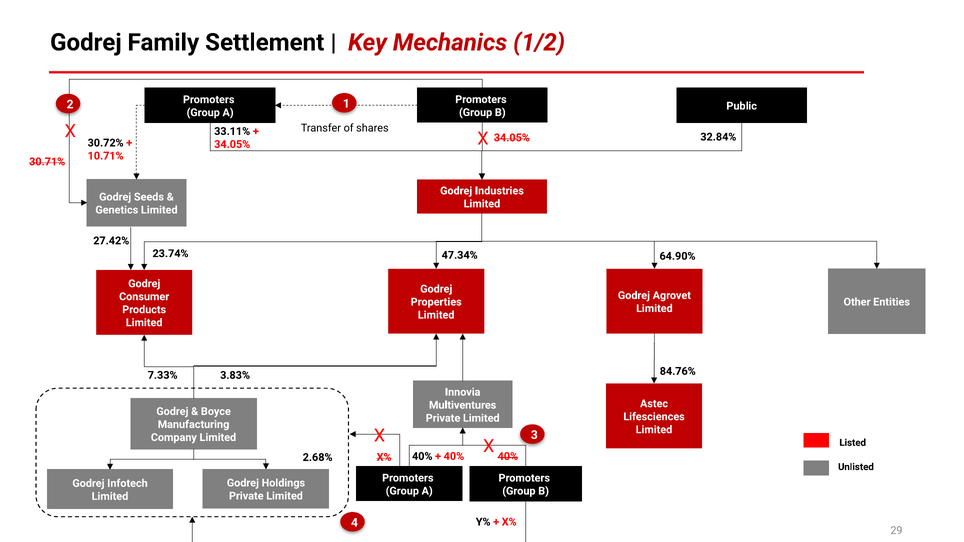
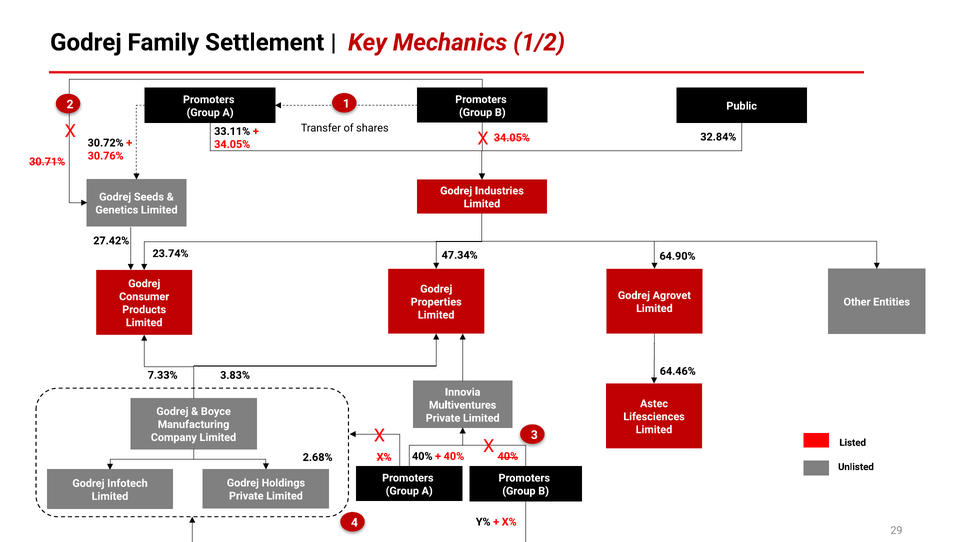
10.71%: 10.71% -> 30.76% (106, 156)
84.76%: 84.76% -> 64.46% (678, 371)
